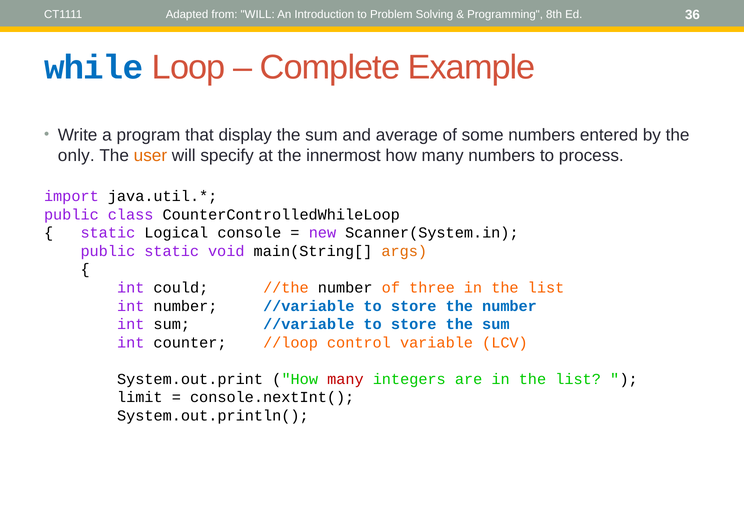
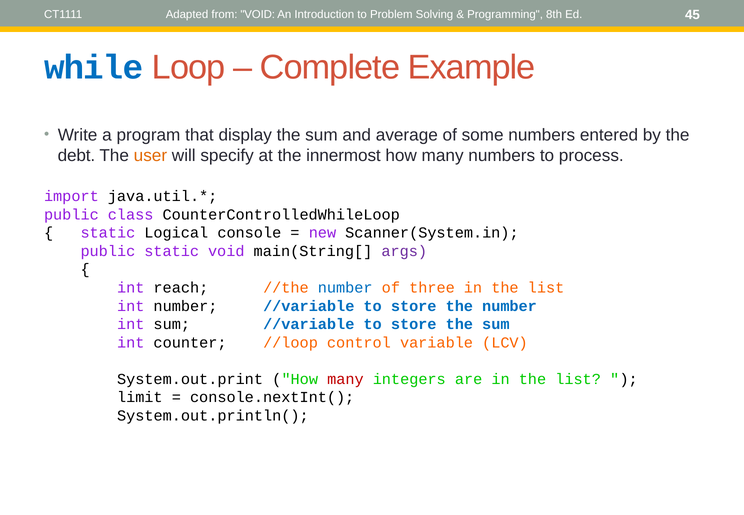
from WILL: WILL -> VOID (258, 15)
36: 36 -> 45 (692, 15)
only: only -> debt (76, 156)
args colour: orange -> purple (404, 251)
could: could -> reach (181, 288)
number colour: black -> blue (345, 288)
